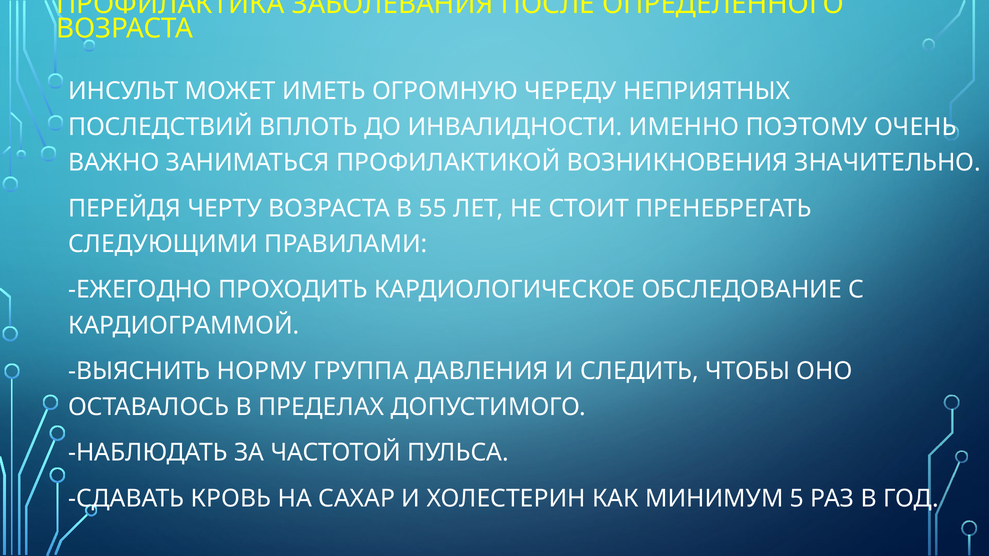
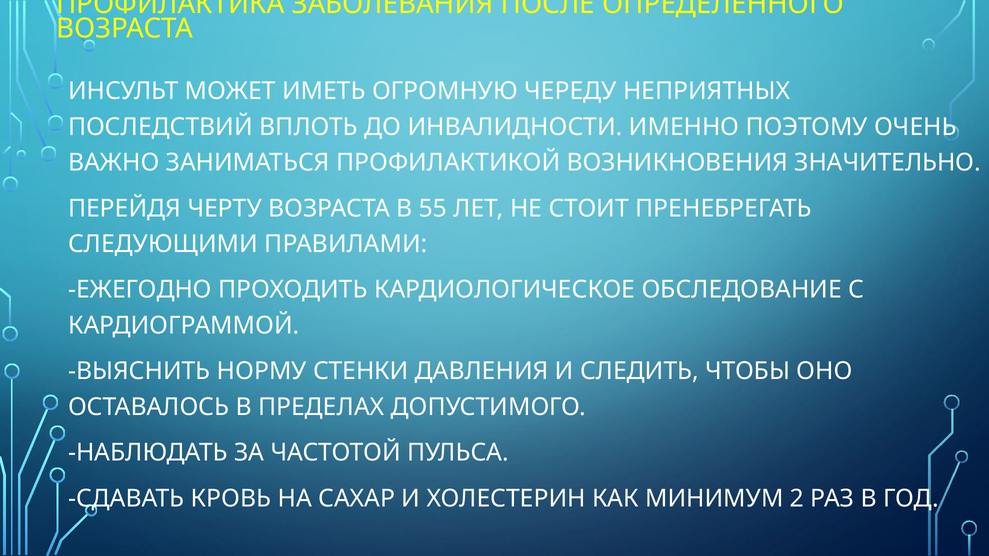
ГРУППА: ГРУППА -> СТЕНКИ (361, 371)
5: 5 -> 2 (797, 499)
